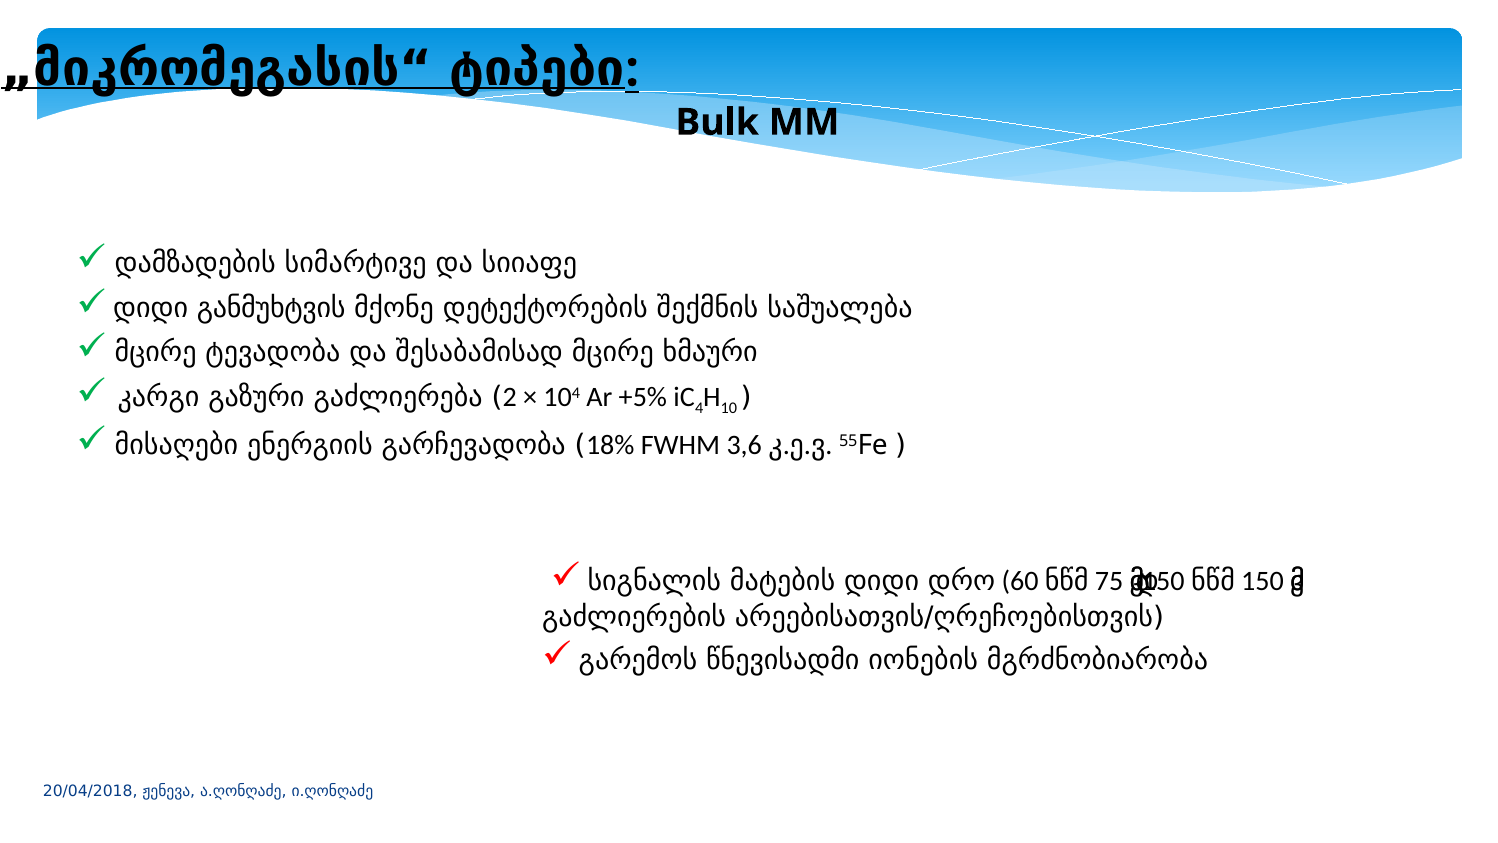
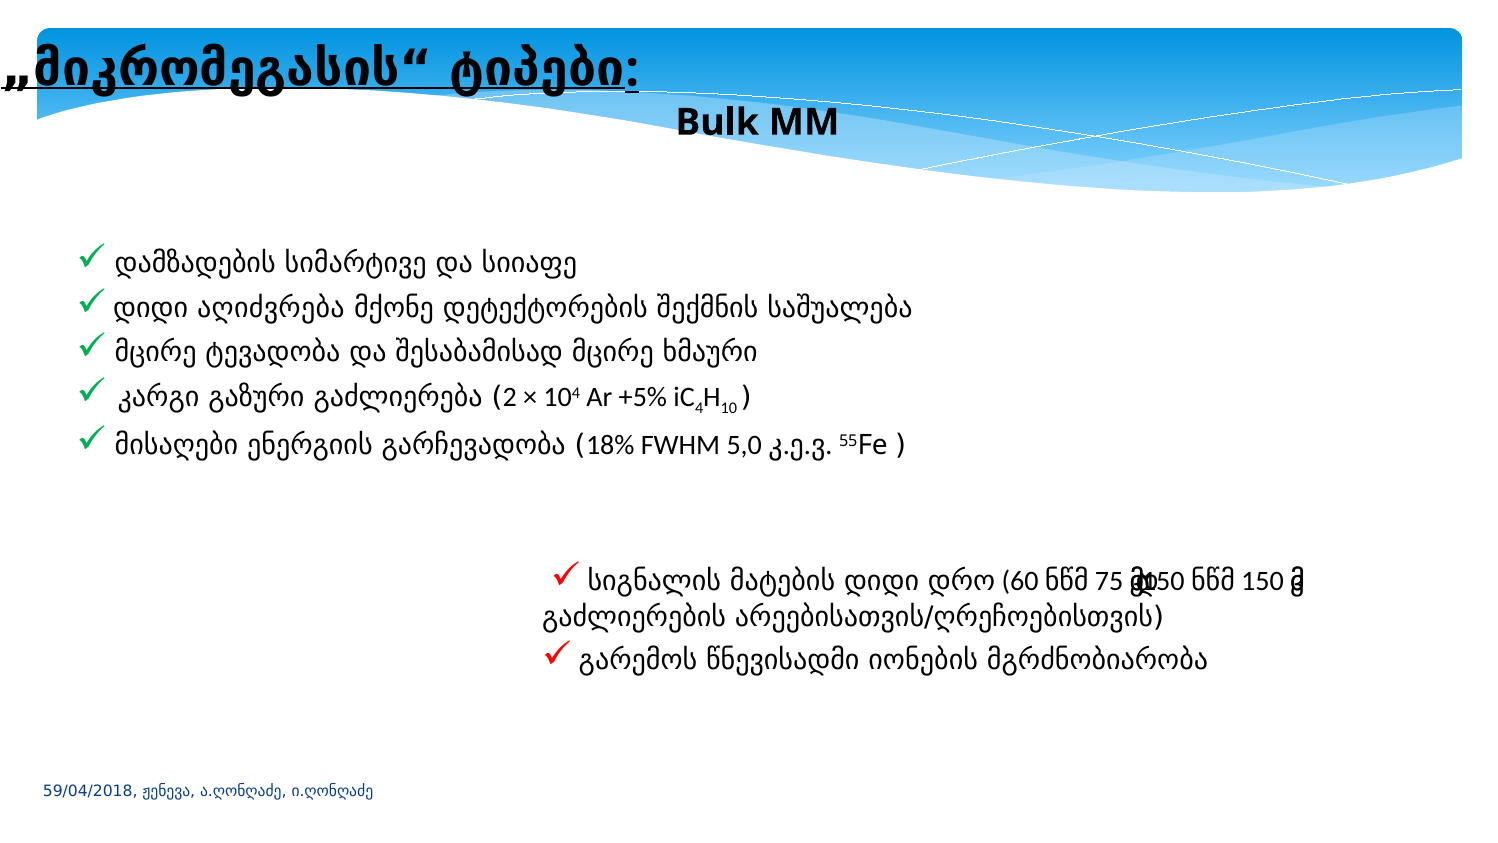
განმუხტვის: განმუხტვის -> აღიძვრება (271, 308)
3,6: 3,6 -> 5,0 (744, 445)
20/04/2018: 20/04/2018 -> 59/04/2018 (90, 791)
